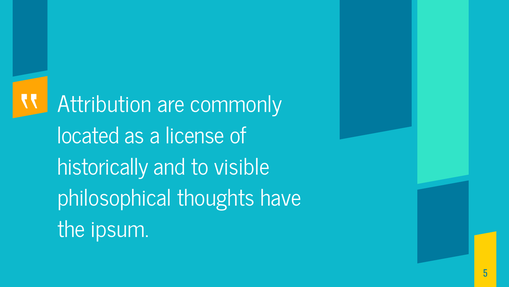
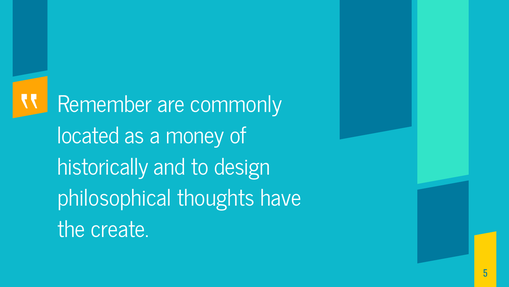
Attribution: Attribution -> Remember (105, 104)
license: license -> money (195, 136)
visible: visible -> design (242, 167)
ipsum: ipsum -> create (120, 229)
